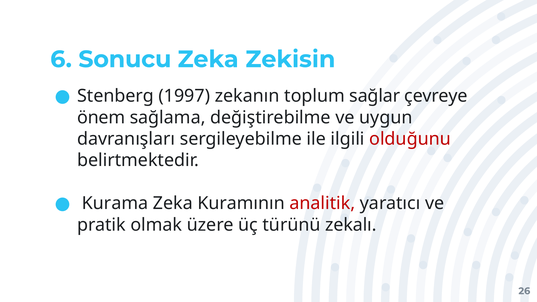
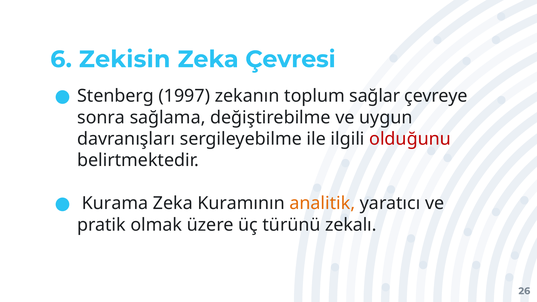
Sonucu: Sonucu -> Zekisin (125, 59)
Zekisin: Zekisin -> Çevresi (291, 59)
önem: önem -> sonra (101, 117)
analitik colour: red -> orange (322, 203)
